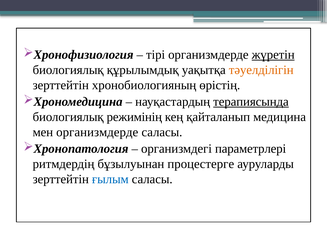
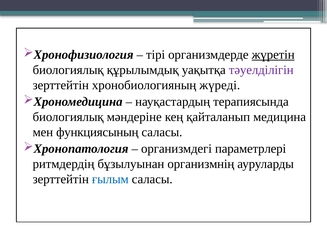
тәуелділігін colour: orange -> purple (261, 70)
өрістің: өрістің -> жүреді (220, 85)
терапиясында underline: present -> none (251, 102)
режимінің: режимінің -> мәндеріне (134, 117)
мен организмдерде: организмдерде -> функциясының (97, 132)
процестерге: процестерге -> организмнің (201, 164)
